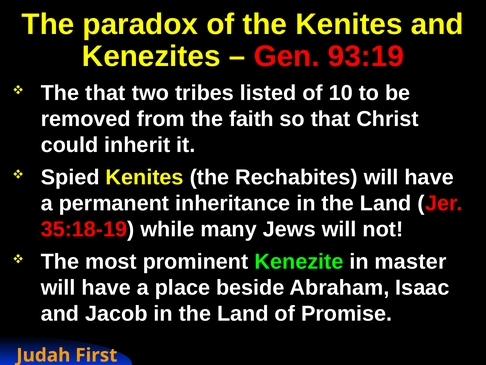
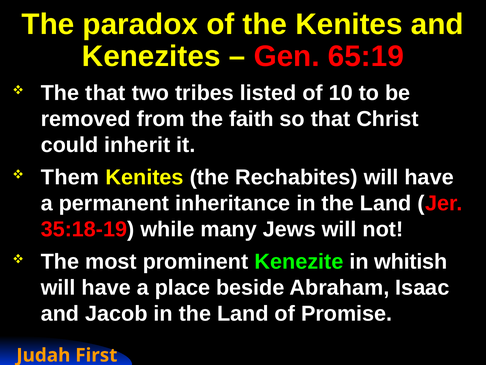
93:19: 93:19 -> 65:19 (366, 56)
Spied: Spied -> Them (70, 177)
master: master -> whitish (411, 261)
